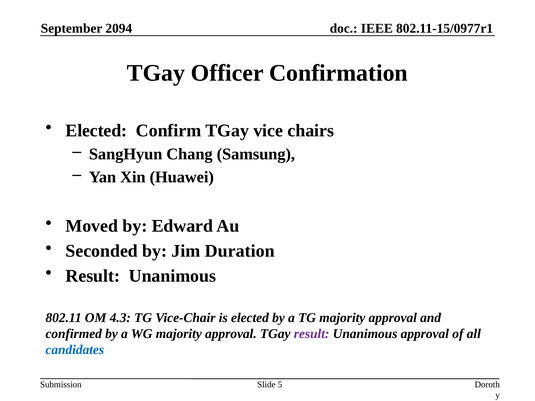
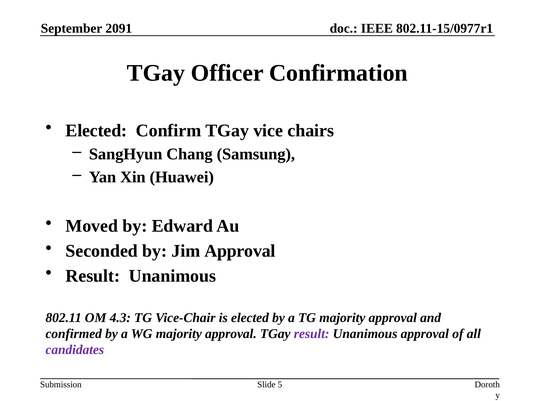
2094: 2094 -> 2091 (119, 29)
Jim Duration: Duration -> Approval (240, 251)
candidates colour: blue -> purple (75, 350)
